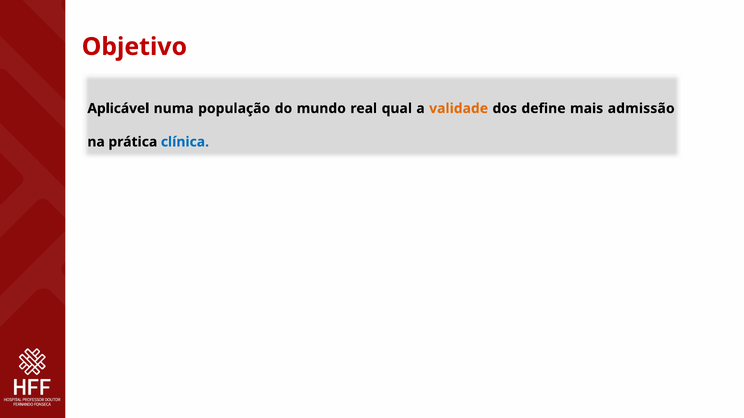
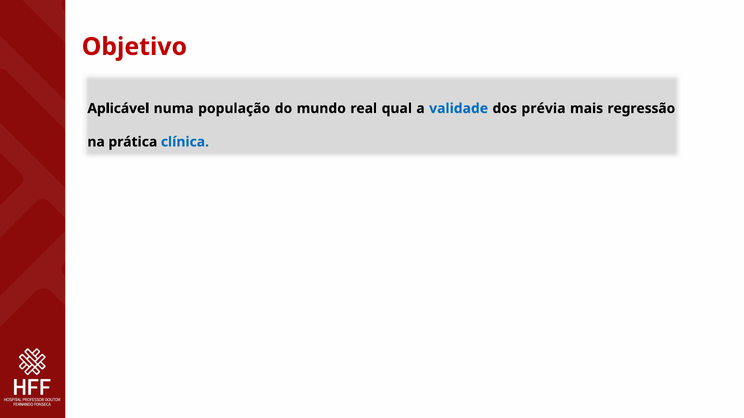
validade colour: orange -> blue (459, 109)
define: define -> prévia (543, 109)
admissão: admissão -> regressão (641, 109)
